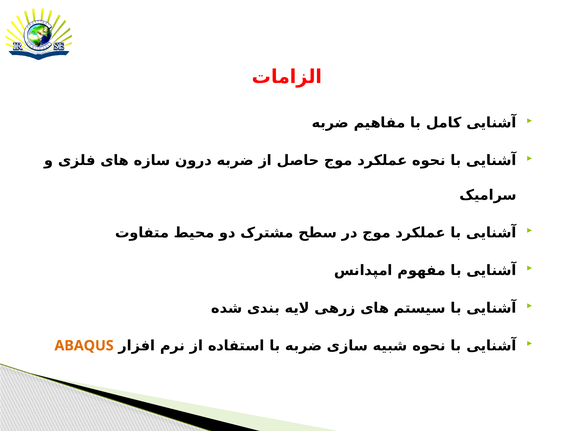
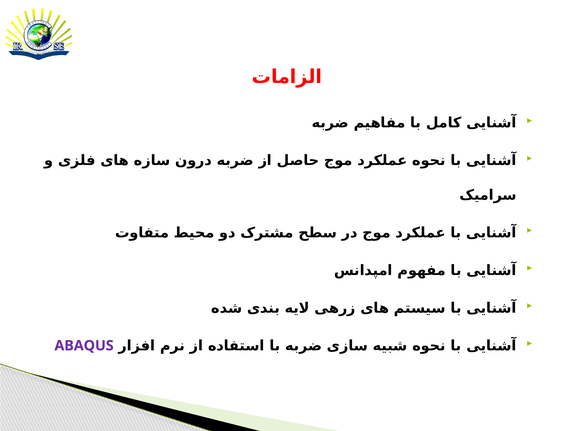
ABAQUS colour: orange -> purple (84, 345)
